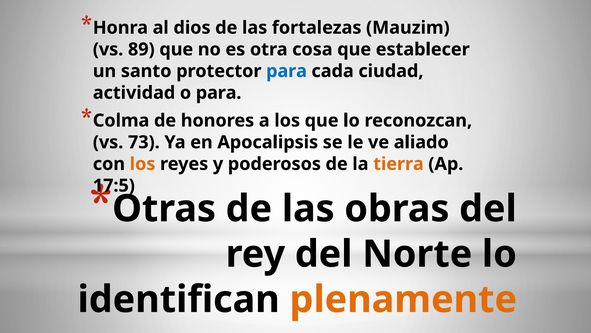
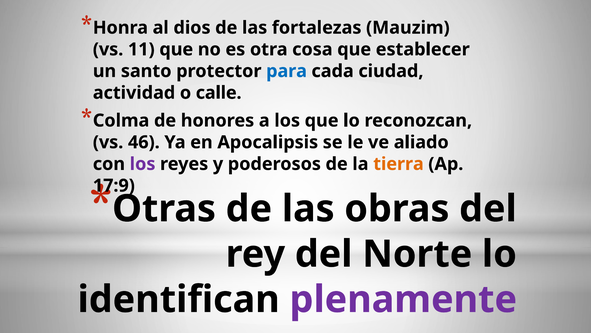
89: 89 -> 11 (141, 49)
o para: para -> calle (219, 93)
73: 73 -> 46 (144, 142)
los colour: orange -> purple (143, 164)
17:5: 17:5 -> 17:9 (114, 185)
plenamente colour: orange -> purple (403, 299)
